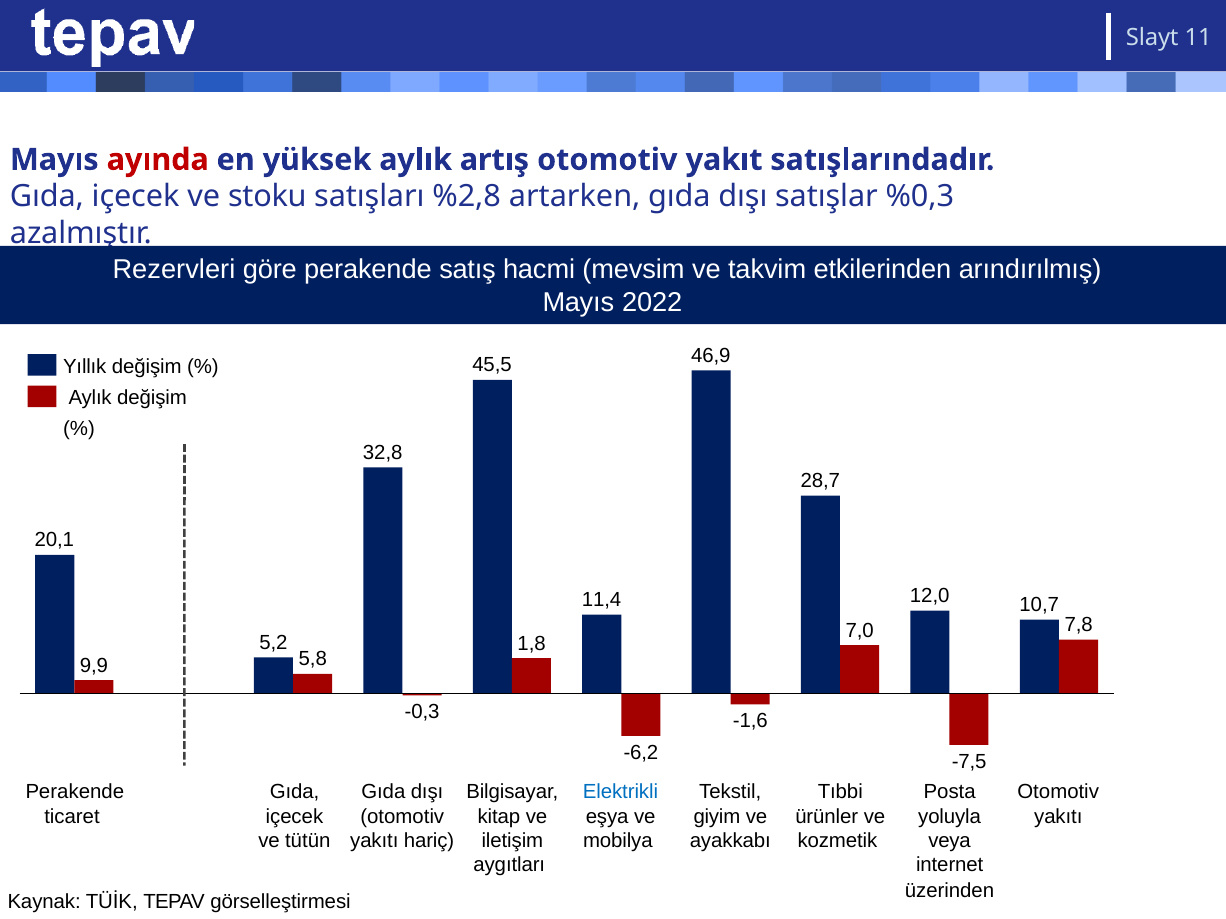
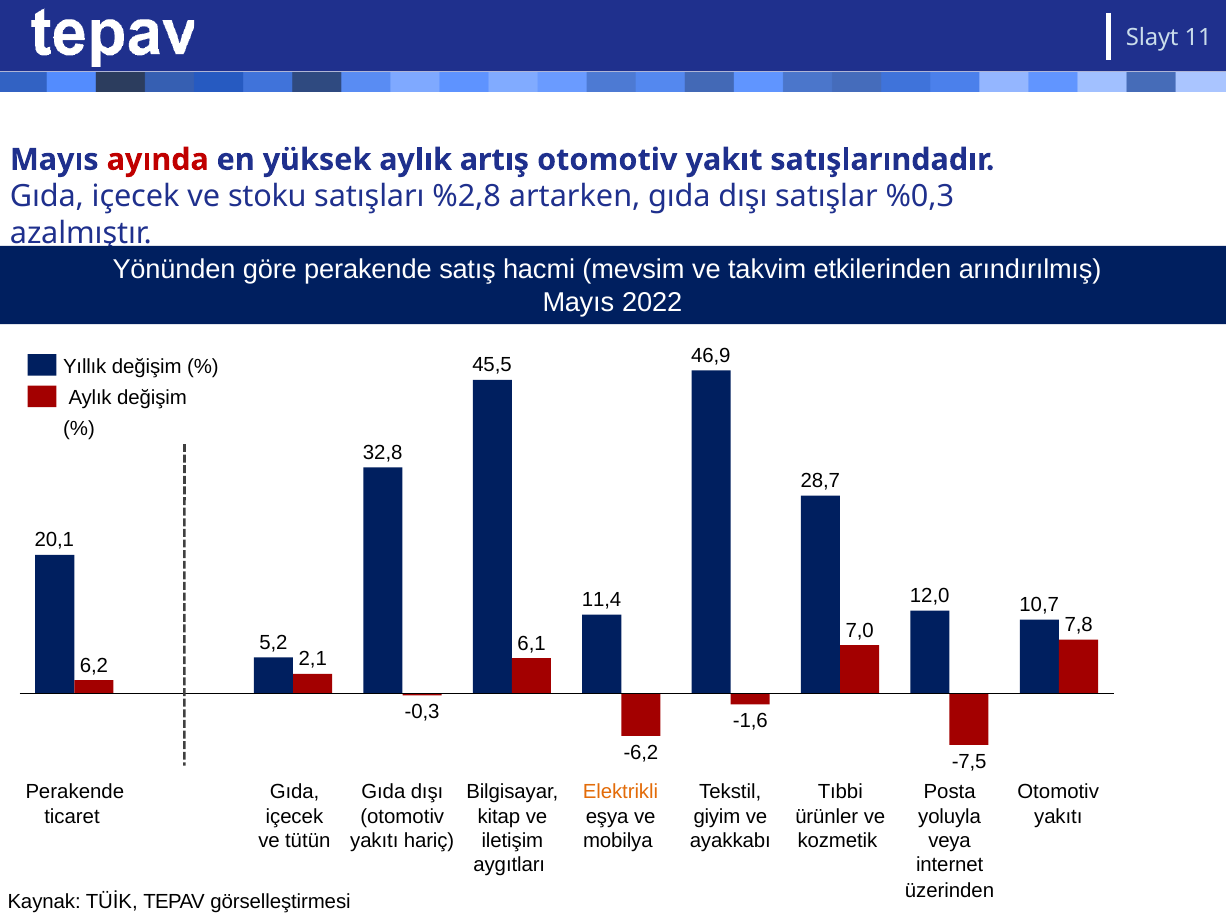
Rezervleri: Rezervleri -> Yönünden (174, 270)
1,8: 1,8 -> 6,1 (532, 644)
5,8: 5,8 -> 2,1 (313, 660)
9,9: 9,9 -> 6,2 (94, 666)
Elektrikli colour: blue -> orange (620, 793)
